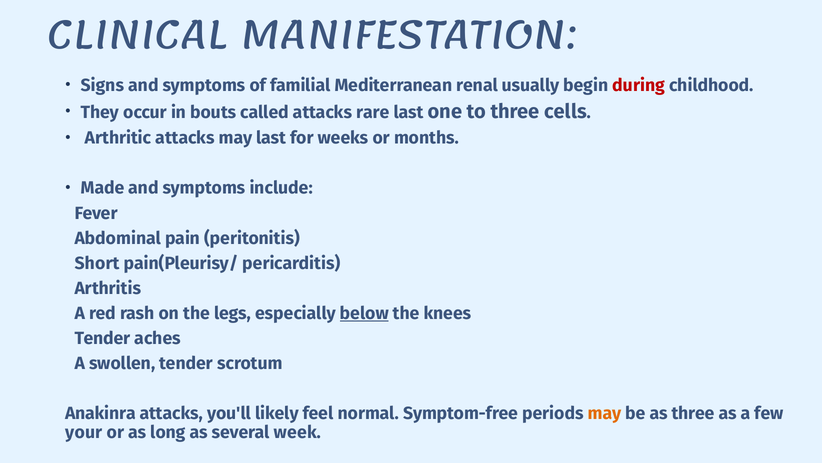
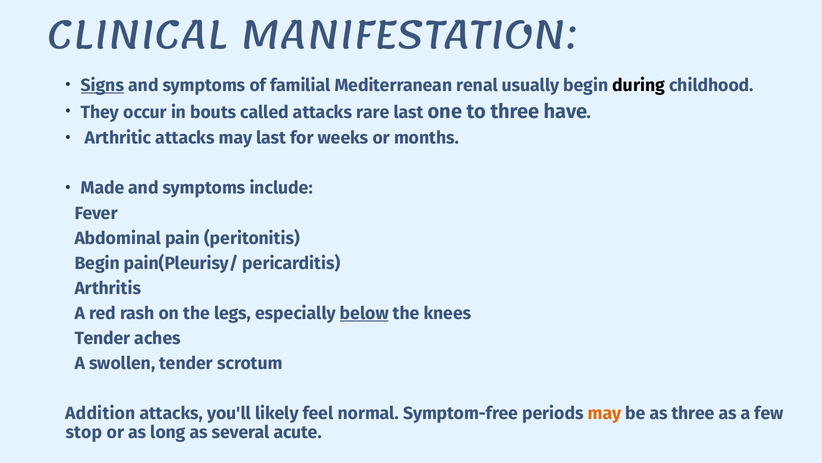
Signs underline: none -> present (102, 85)
during colour: red -> black (639, 85)
cells: cells -> have (566, 112)
Short: Short -> Begin (97, 263)
Anakinra: Anakinra -> Addition (100, 413)
your: your -> stop (84, 432)
week: week -> acute (298, 432)
